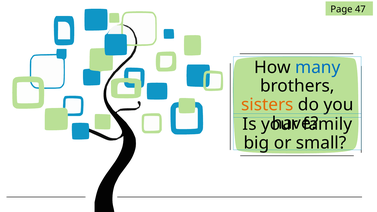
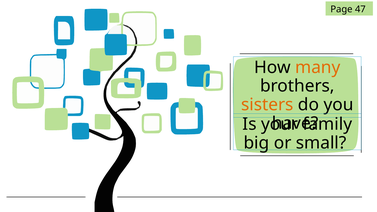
many colour: blue -> orange (318, 67)
